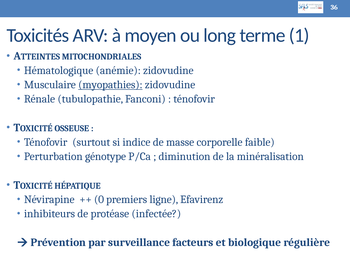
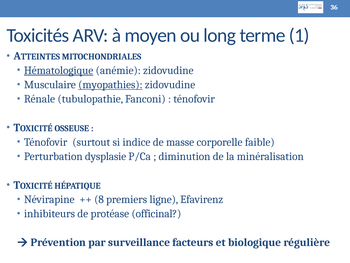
Hématologique underline: none -> present (59, 70)
génotype: génotype -> dysplasie (106, 156)
0: 0 -> 8 (99, 199)
infectée: infectée -> officinal (156, 213)
